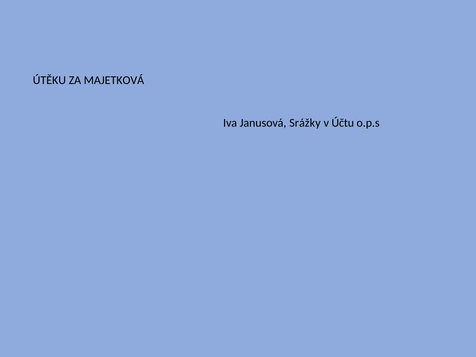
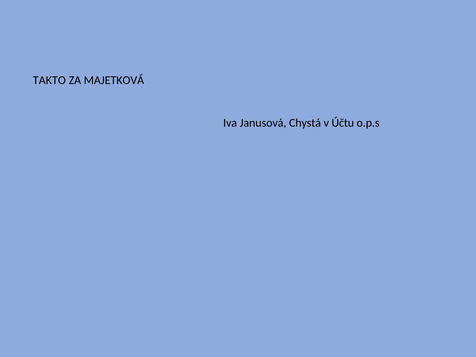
ÚTĚKU: ÚTĚKU -> TAKTO (49, 80)
Srážky: Srážky -> Chystá (305, 123)
